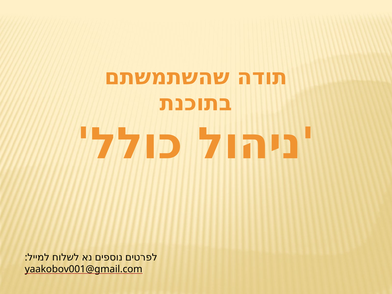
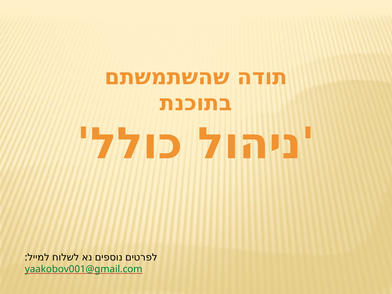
yaakobov001@gmail.com colour: black -> green (84, 269)
